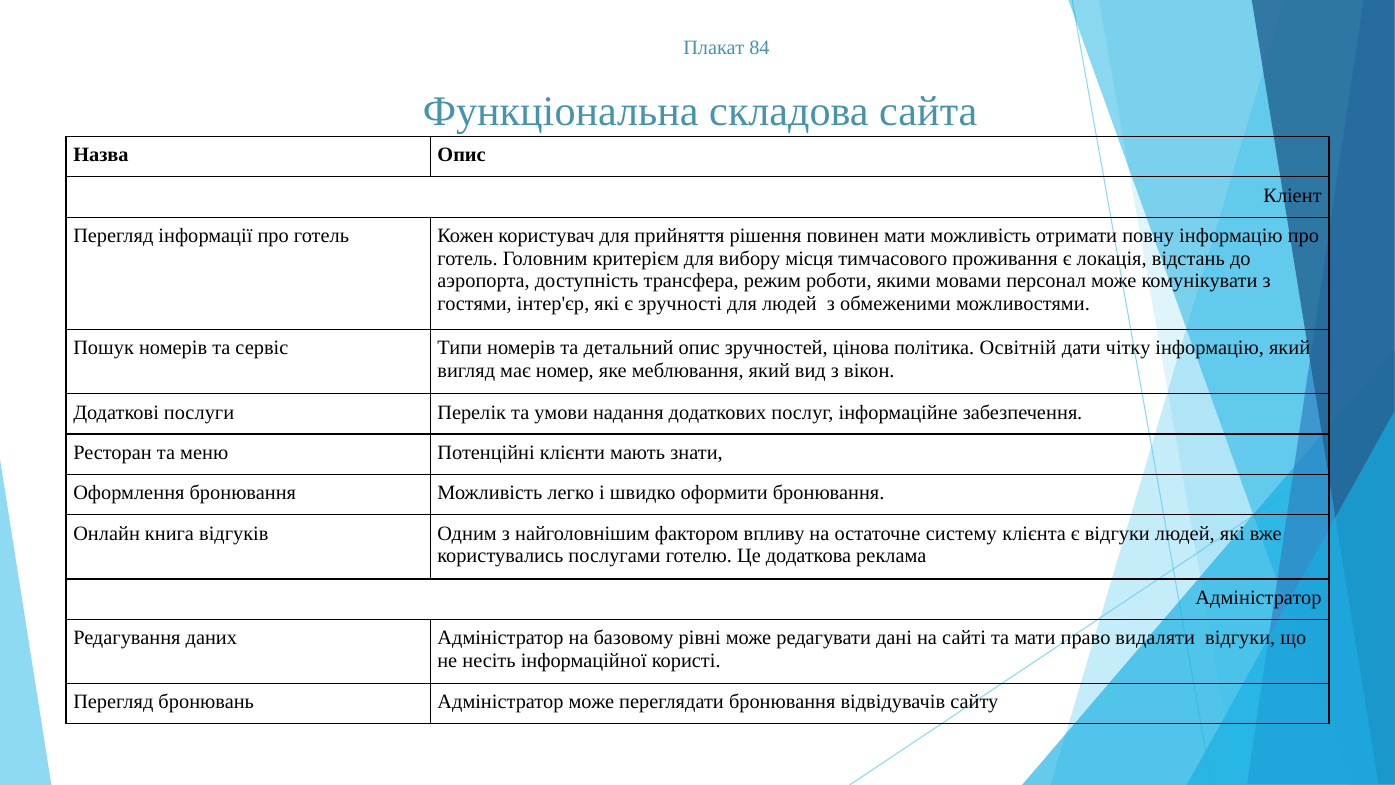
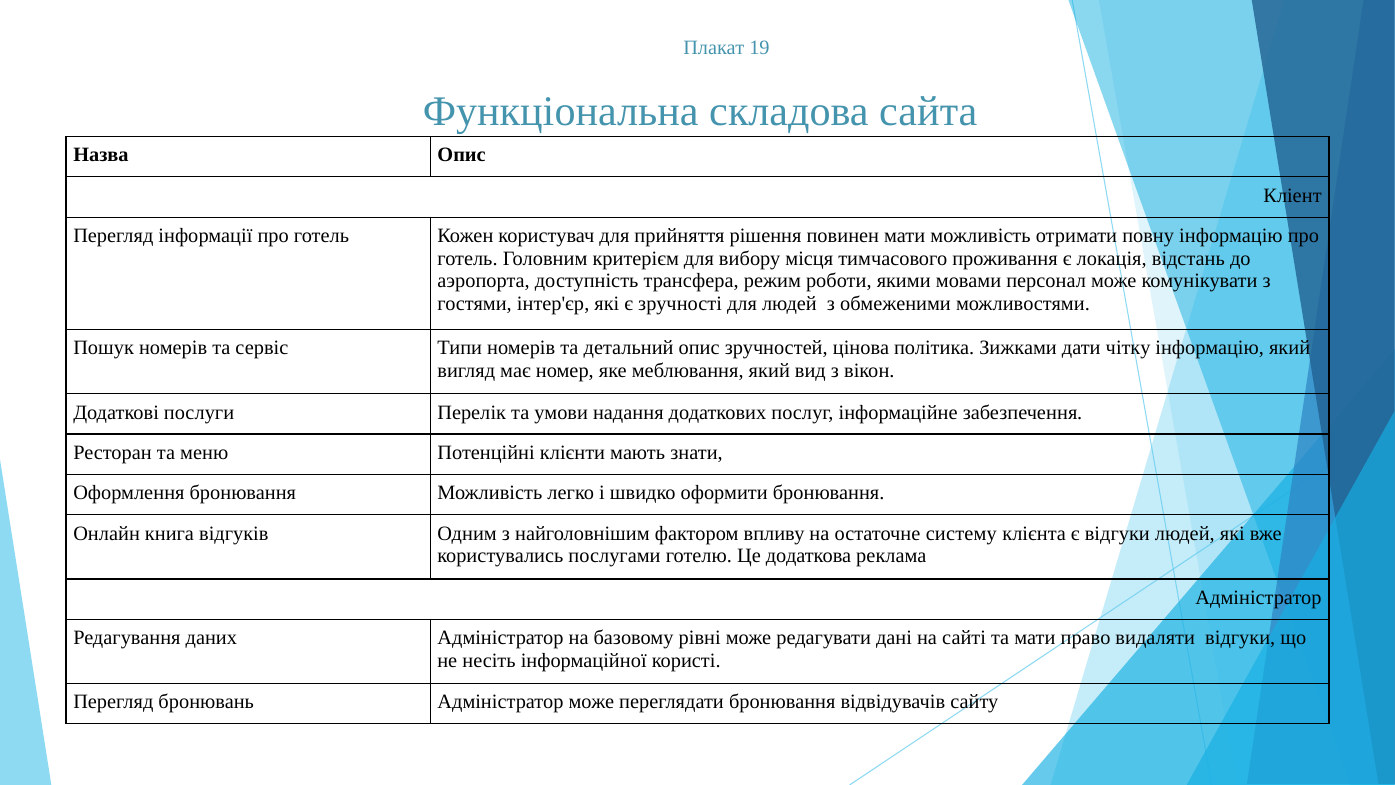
84: 84 -> 19 (760, 48)
Освітній: Освітній -> Зижками (1018, 348)
